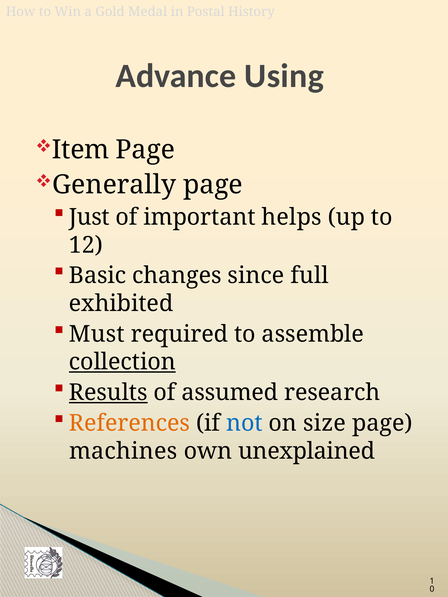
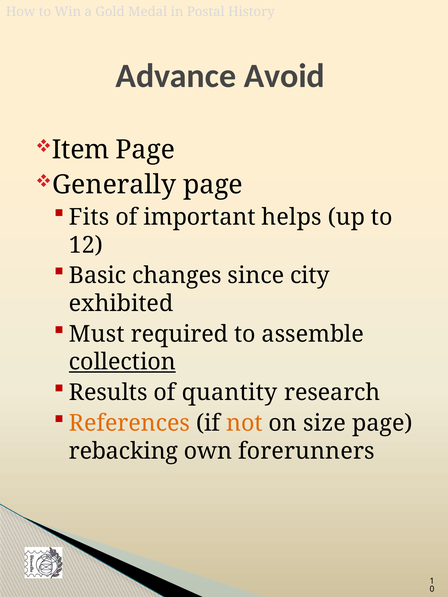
Using: Using -> Avoid (284, 76)
Just: Just -> Fits (89, 217)
full: full -> city (310, 276)
Results underline: present -> none (108, 393)
assumed: assumed -> quantity (230, 393)
not colour: blue -> orange (244, 423)
machines: machines -> rebacking (123, 451)
unexplained: unexplained -> forerunners (306, 451)
